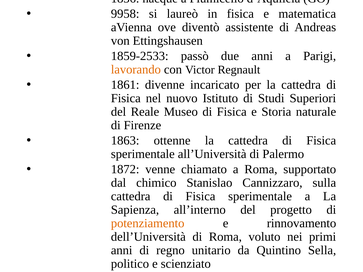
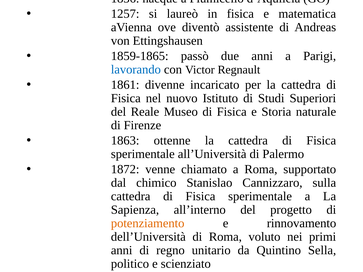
9958: 9958 -> 1257 (125, 14)
1859-2533: 1859-2533 -> 1859-1865 (140, 56)
lavorando colour: orange -> blue (136, 70)
